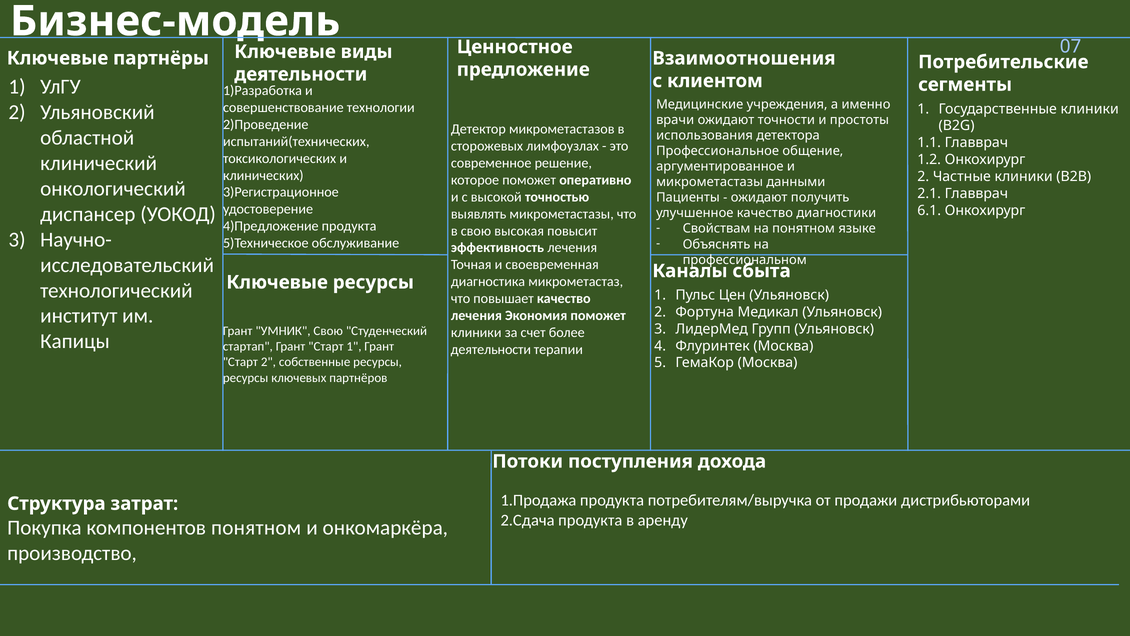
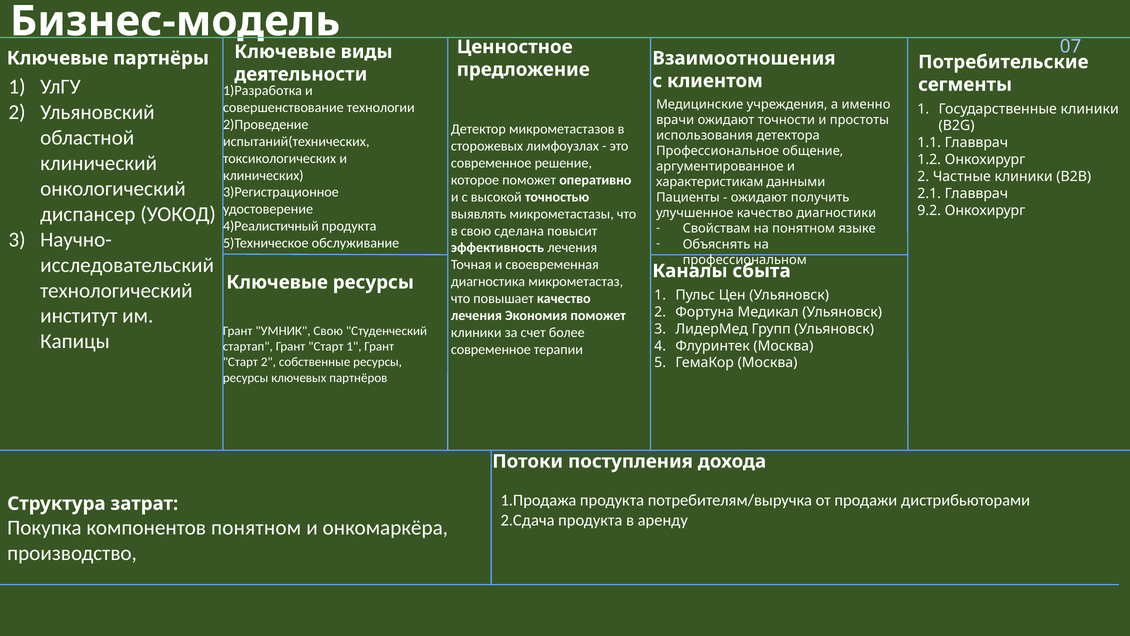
микрометастазы: микрометастазы -> характеристикам (710, 182)
6.1: 6.1 -> 9.2 (929, 210)
4)Предложение: 4)Предложение -> 4)Реалистичный (271, 226)
высокая: высокая -> сделана (519, 231)
деятельности: деятельности -> современное (491, 349)
